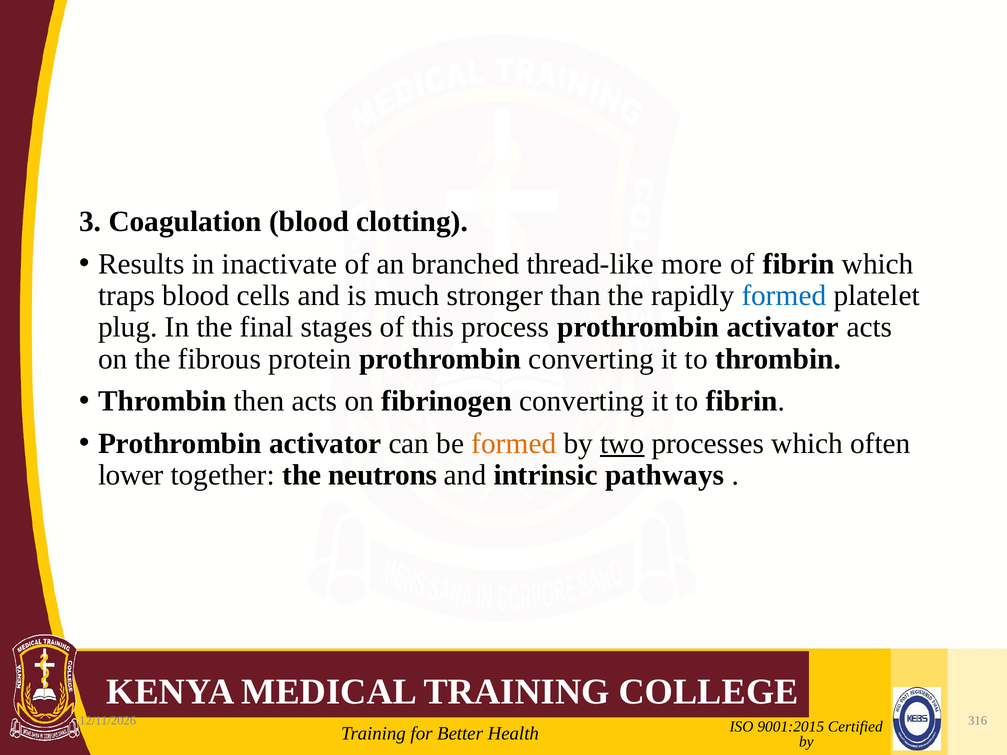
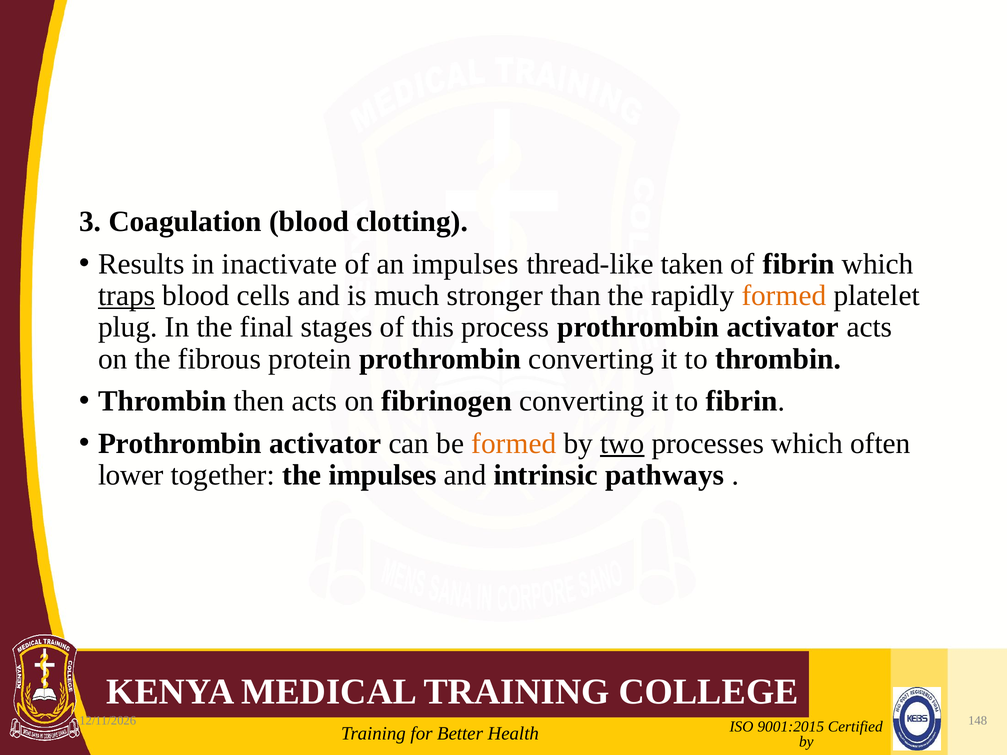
an branched: branched -> impulses (465, 264)
more: more -> taken (692, 264)
traps underline: none -> present (127, 296)
formed colour: blue -> orange (784, 296)
the neutrons: neutrons -> impulses (383, 475)
316: 316 -> 148 (978, 721)
